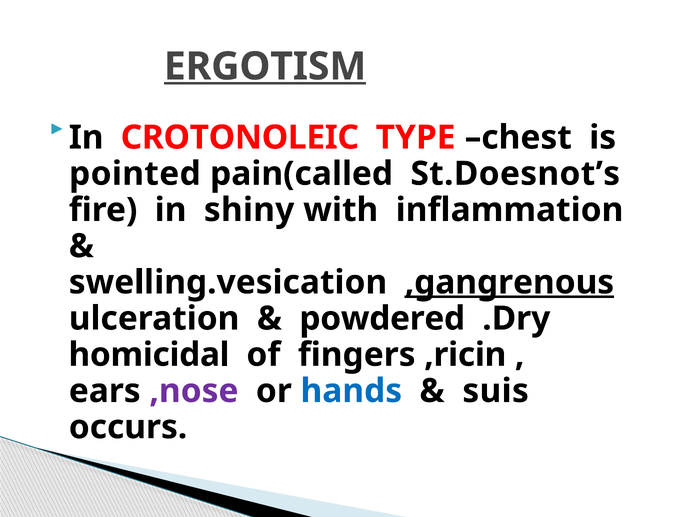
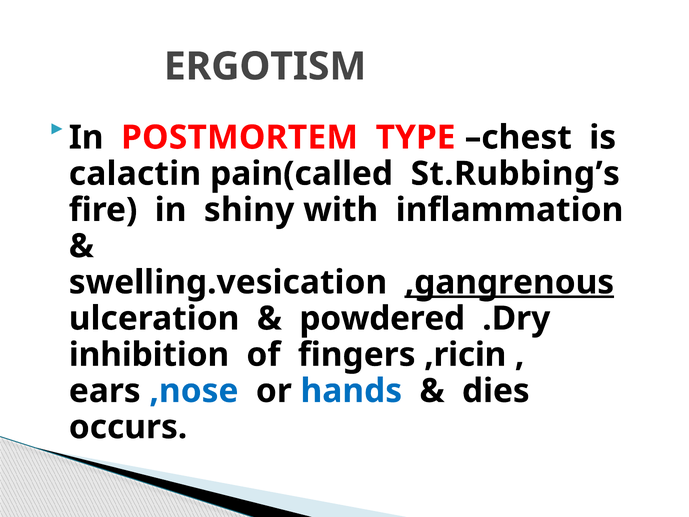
ERGOTISM underline: present -> none (265, 66)
CROTONOLEIC: CROTONOLEIC -> POSTMORTEM (240, 137)
pointed: pointed -> calactin (135, 174)
St.Doesnot’s: St.Doesnot’s -> St.Rubbing’s (515, 174)
homicidal: homicidal -> inhibition (149, 355)
,nose colour: purple -> blue (194, 391)
suis: suis -> dies (496, 391)
